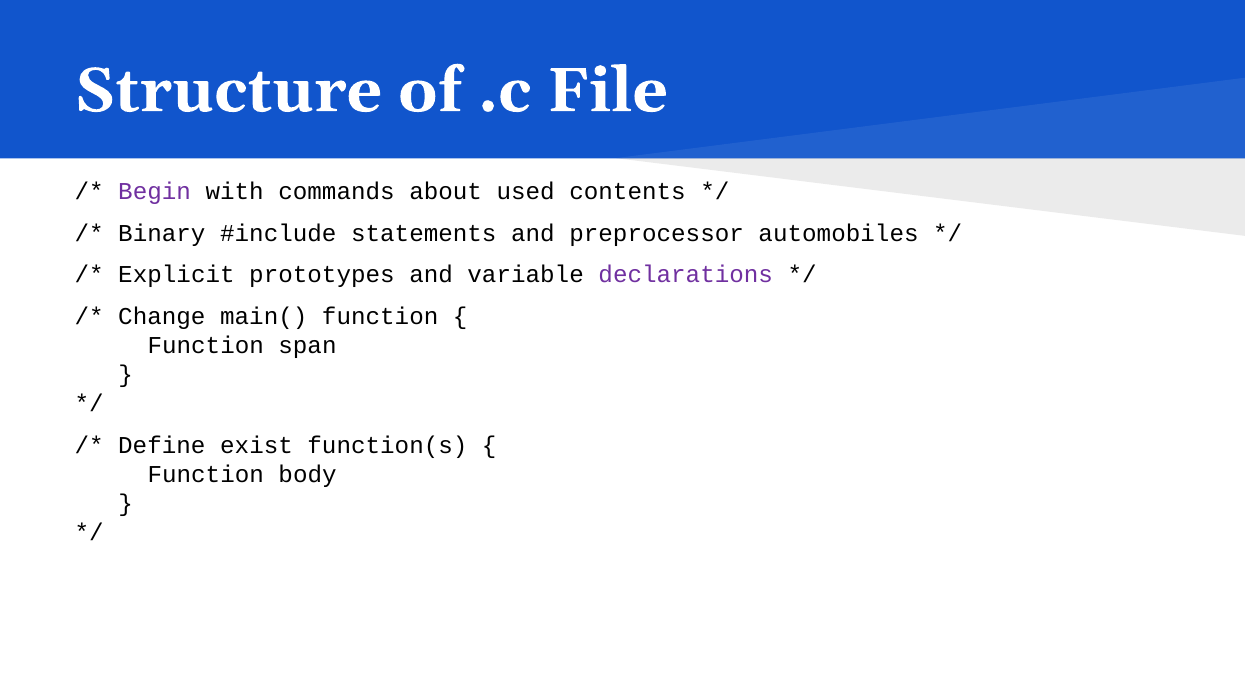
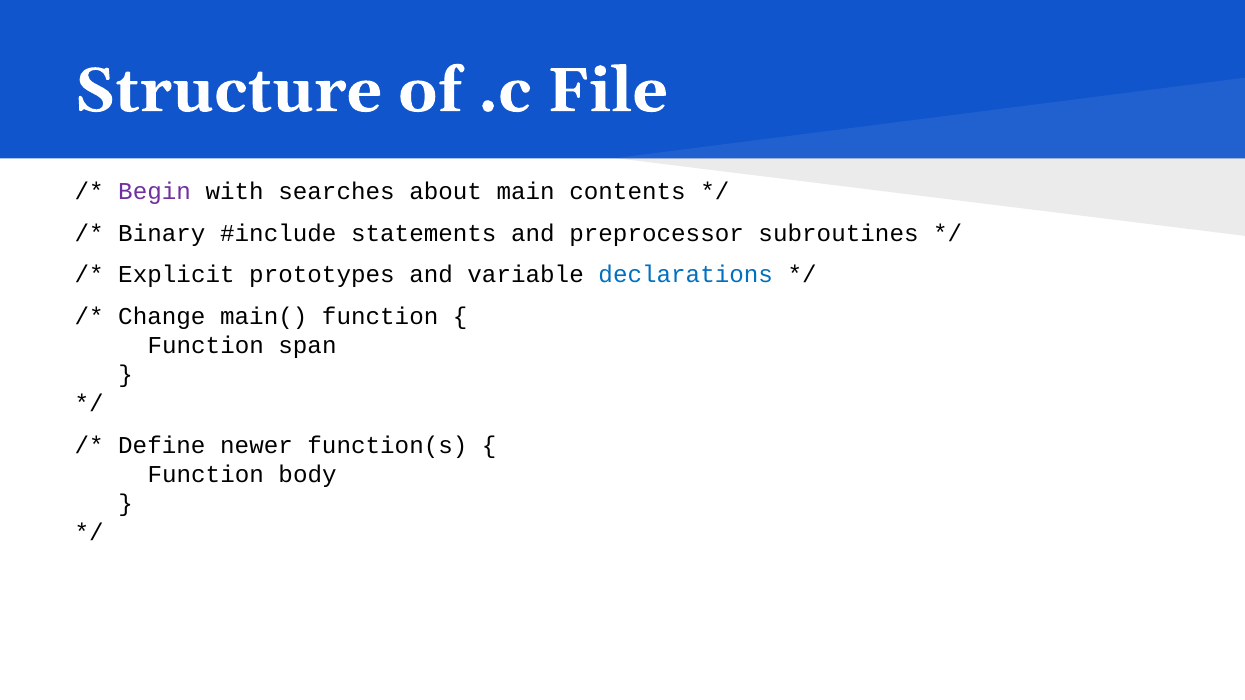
commands: commands -> searches (336, 192)
used: used -> main (526, 192)
automobiles: automobiles -> subroutines (839, 234)
declarations colour: purple -> blue (686, 275)
exist: exist -> newer (257, 445)
